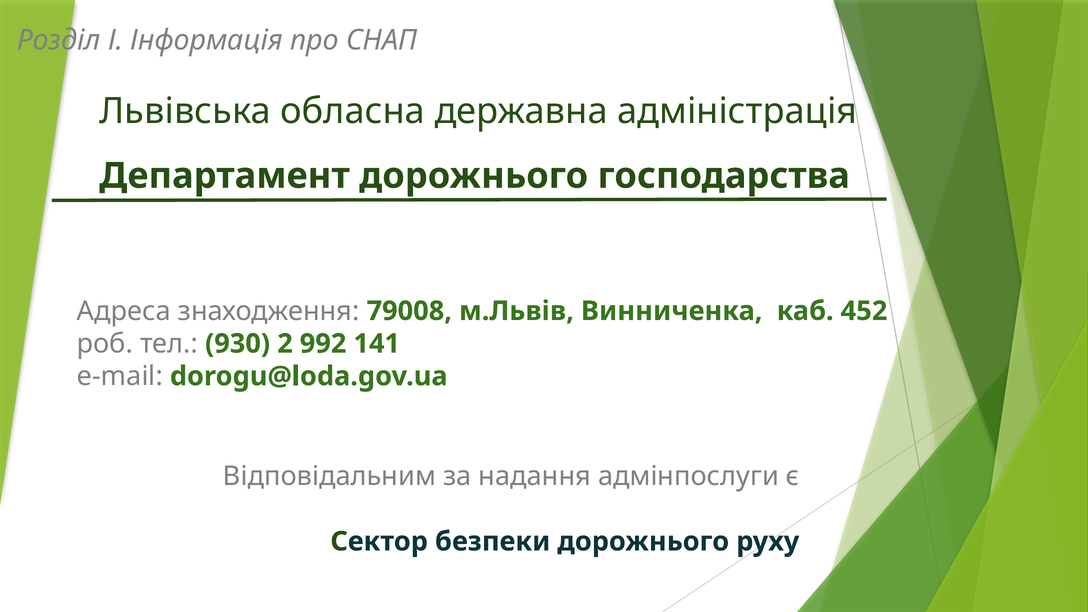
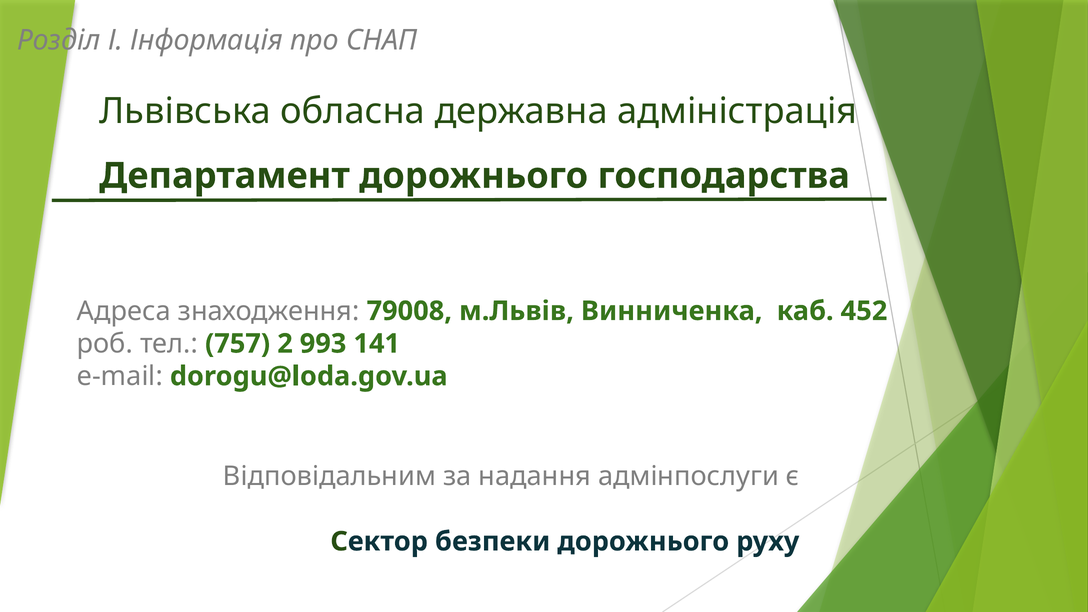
930: 930 -> 757 (238, 344)
992: 992 -> 993 (323, 344)
